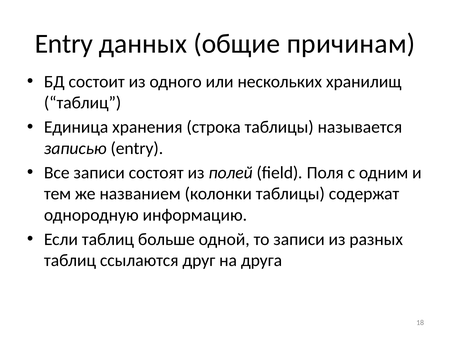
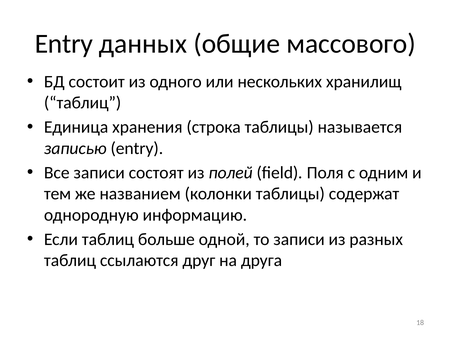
причинам: причинам -> массового (351, 44)
